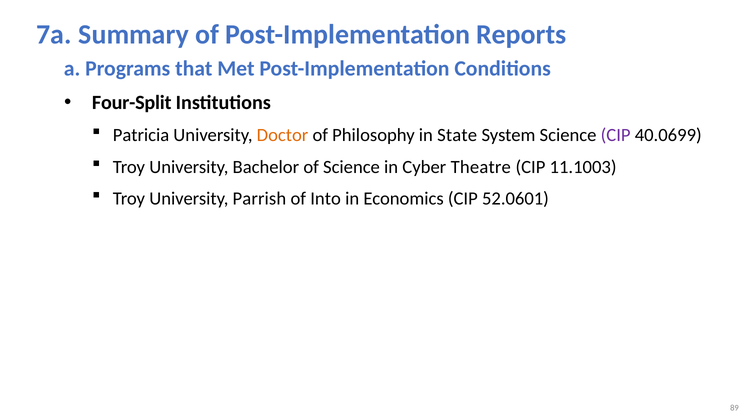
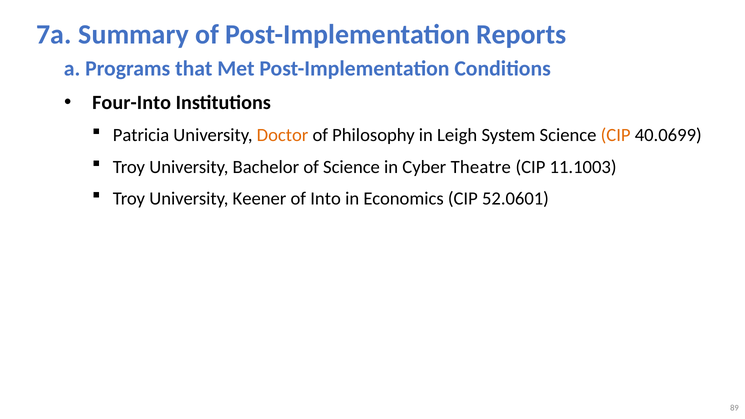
Four-Split: Four-Split -> Four-Into (132, 103)
State: State -> Leigh (457, 135)
CIP colour: purple -> orange (616, 135)
Parrish: Parrish -> Keener (259, 199)
